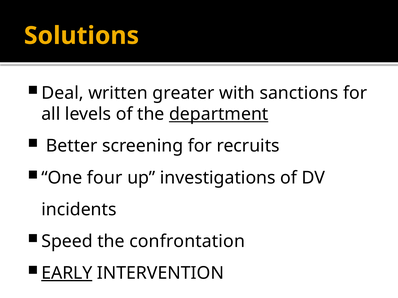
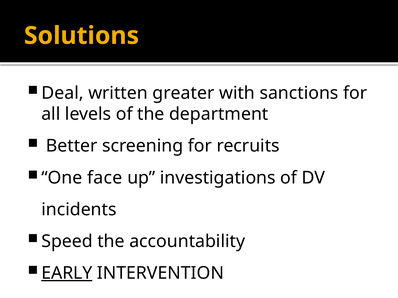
department underline: present -> none (219, 114)
four: four -> face (105, 178)
confrontation: confrontation -> accountability (187, 242)
